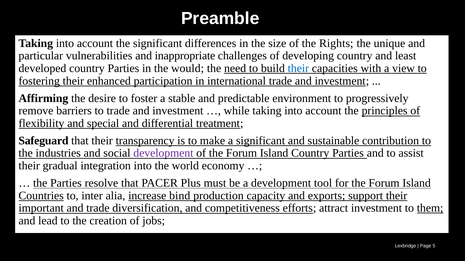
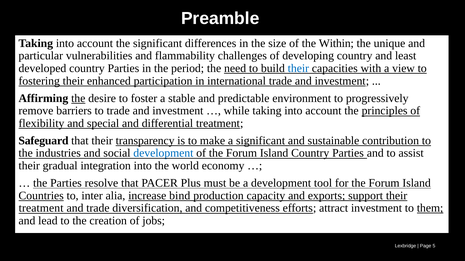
Rights: Rights -> Within (336, 43)
inappropriate: inappropriate -> flammability (185, 56)
would: would -> period (188, 68)
the underline: none -> present (78, 98)
development colour: purple -> blue (163, 153)
important: important -> treatment (41, 209)
